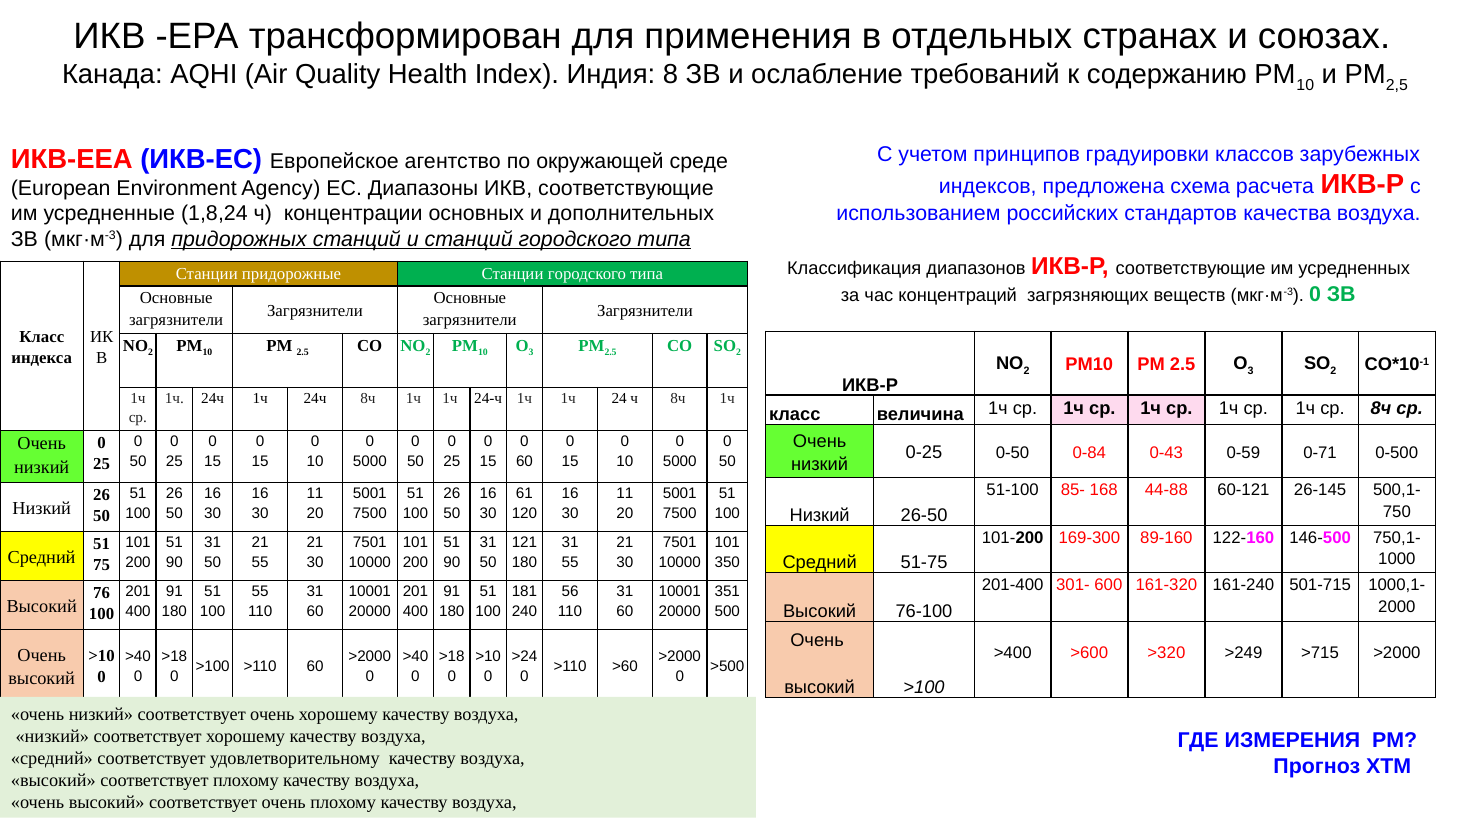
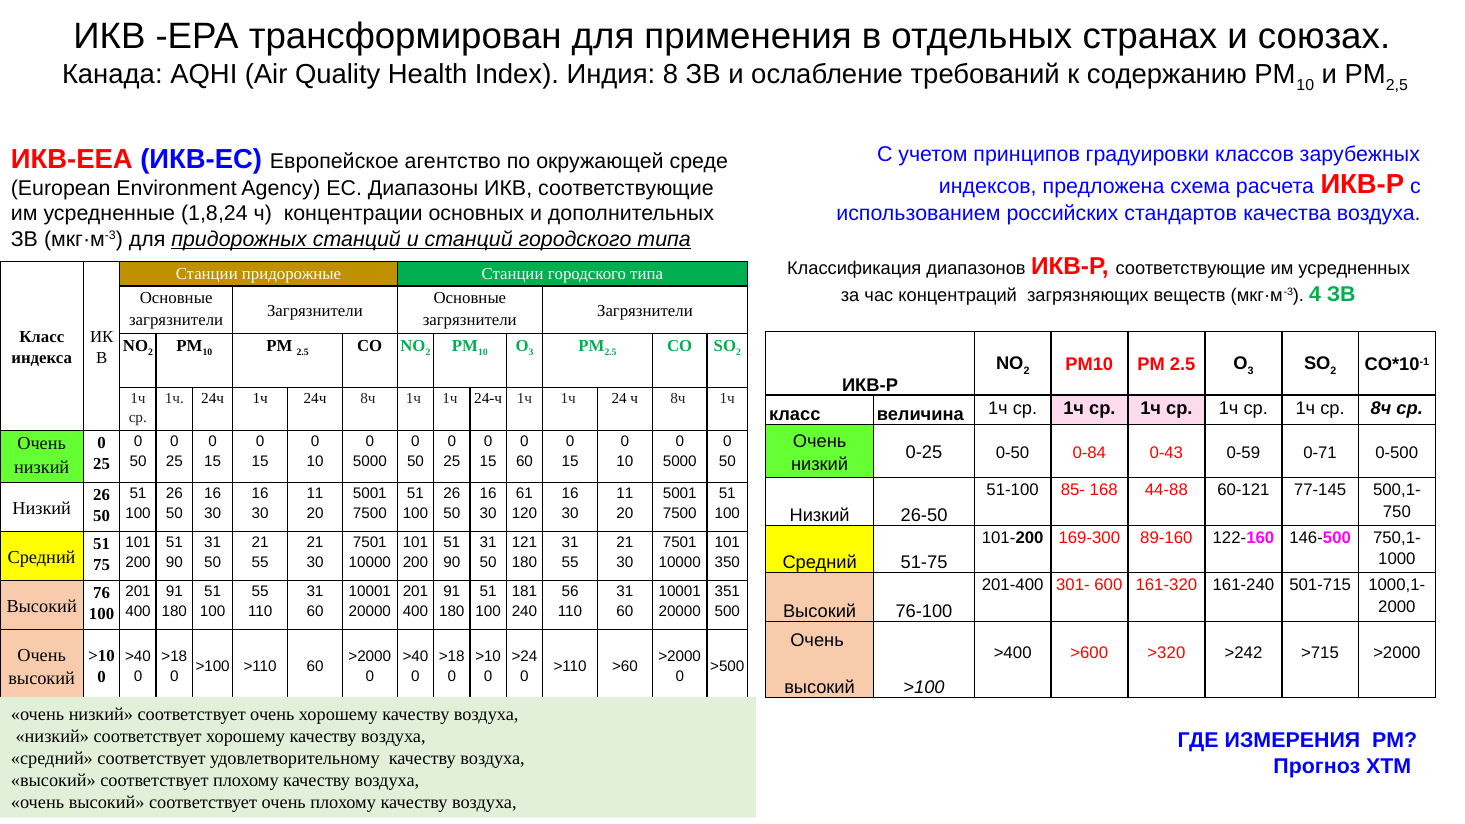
мкг·м-3 0: 0 -> 4 (1315, 294)
26-145: 26-145 -> 77-145 (1320, 490)
>249: >249 -> >242 (1243, 653)
